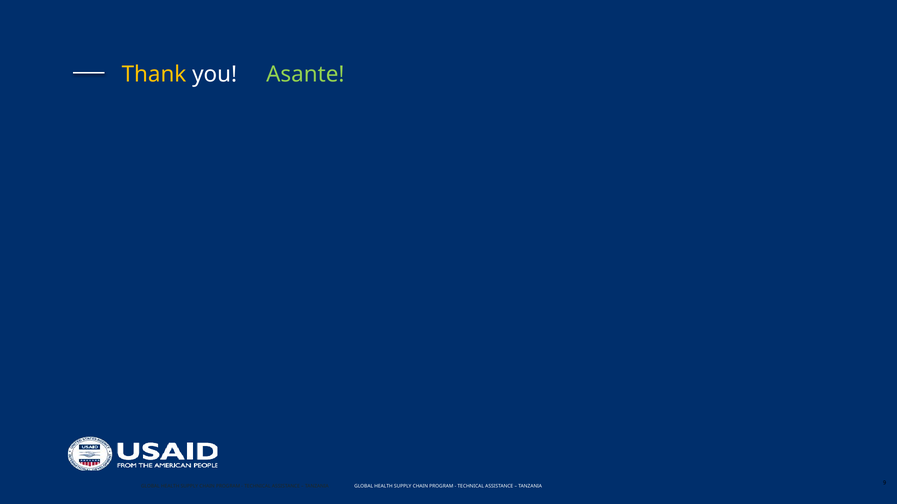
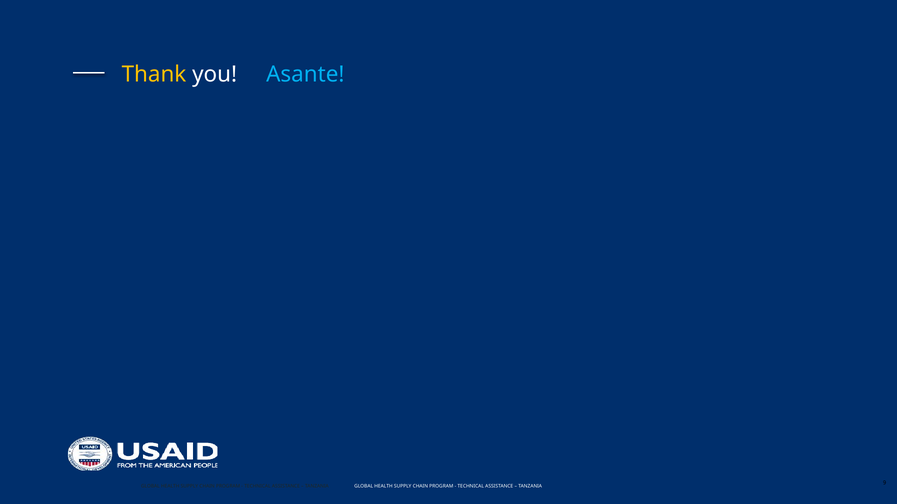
Asante colour: light green -> light blue (305, 74)
